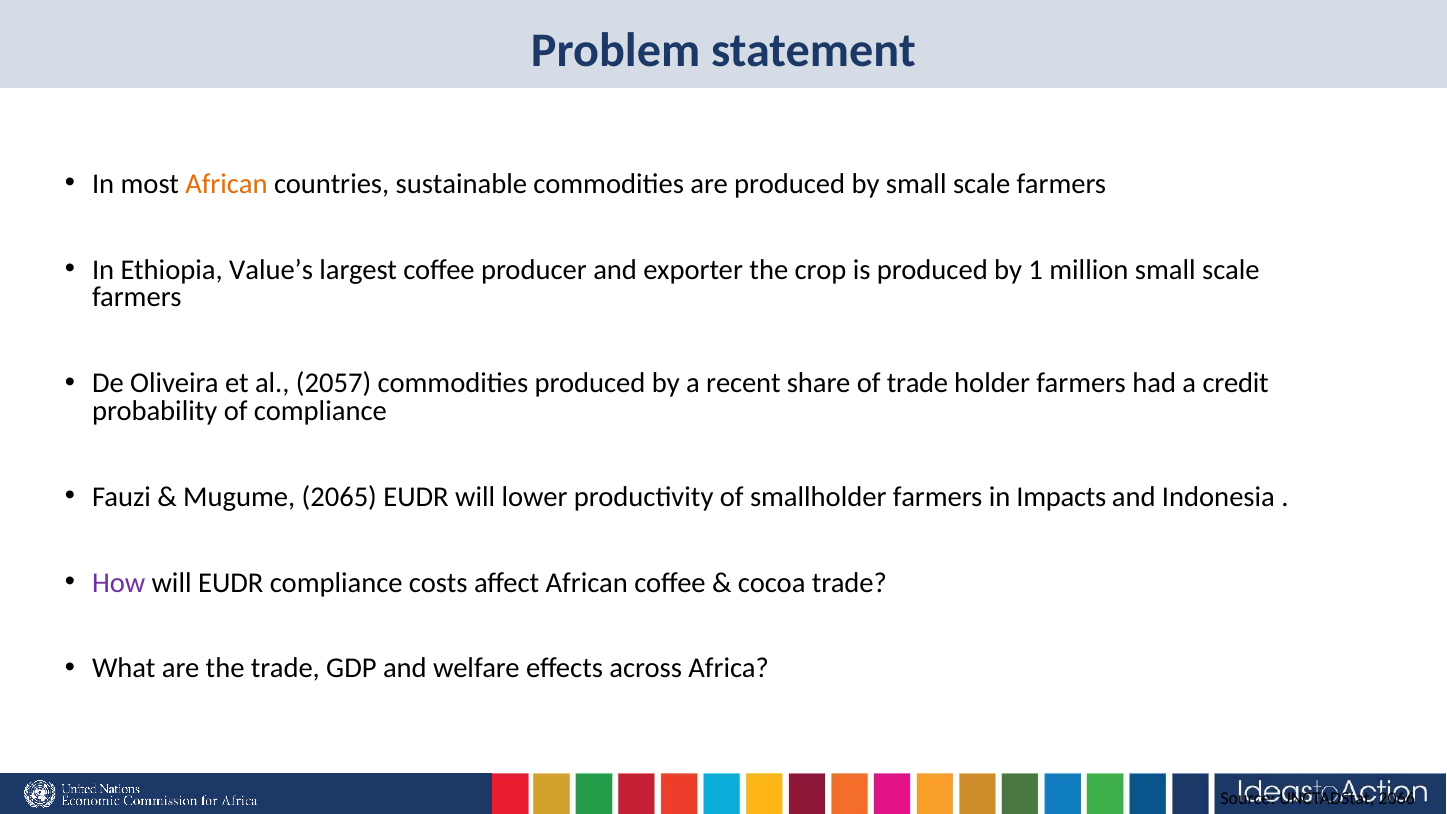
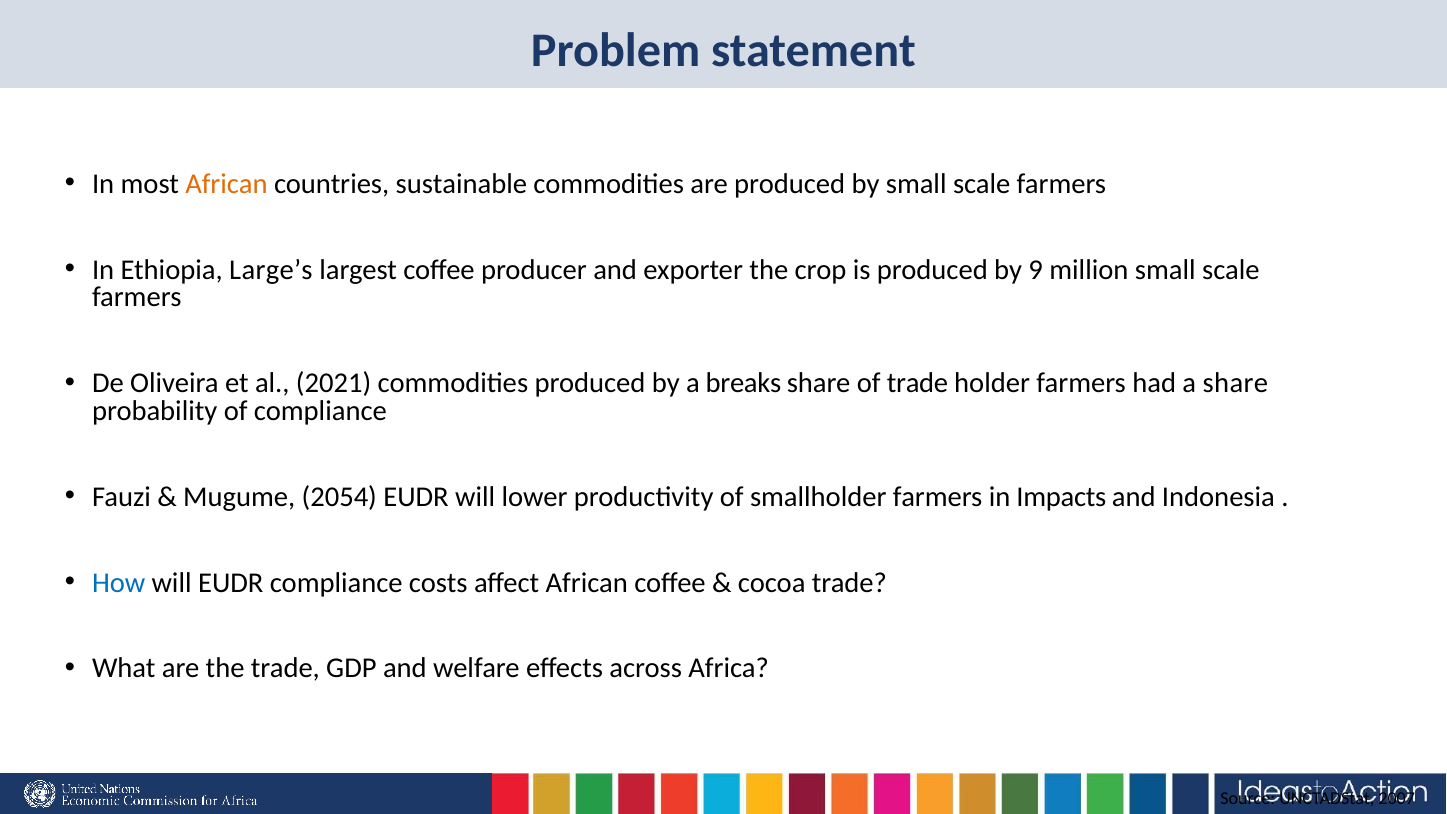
Value’s: Value’s -> Large’s (271, 270)
1: 1 -> 9 (1036, 270)
2057: 2057 -> 2021 (334, 383)
recent: recent -> breaks (743, 383)
a credit: credit -> share (1235, 383)
2065: 2065 -> 2054 (339, 497)
How colour: purple -> blue (119, 583)
2066: 2066 -> 2007 (1397, 798)
